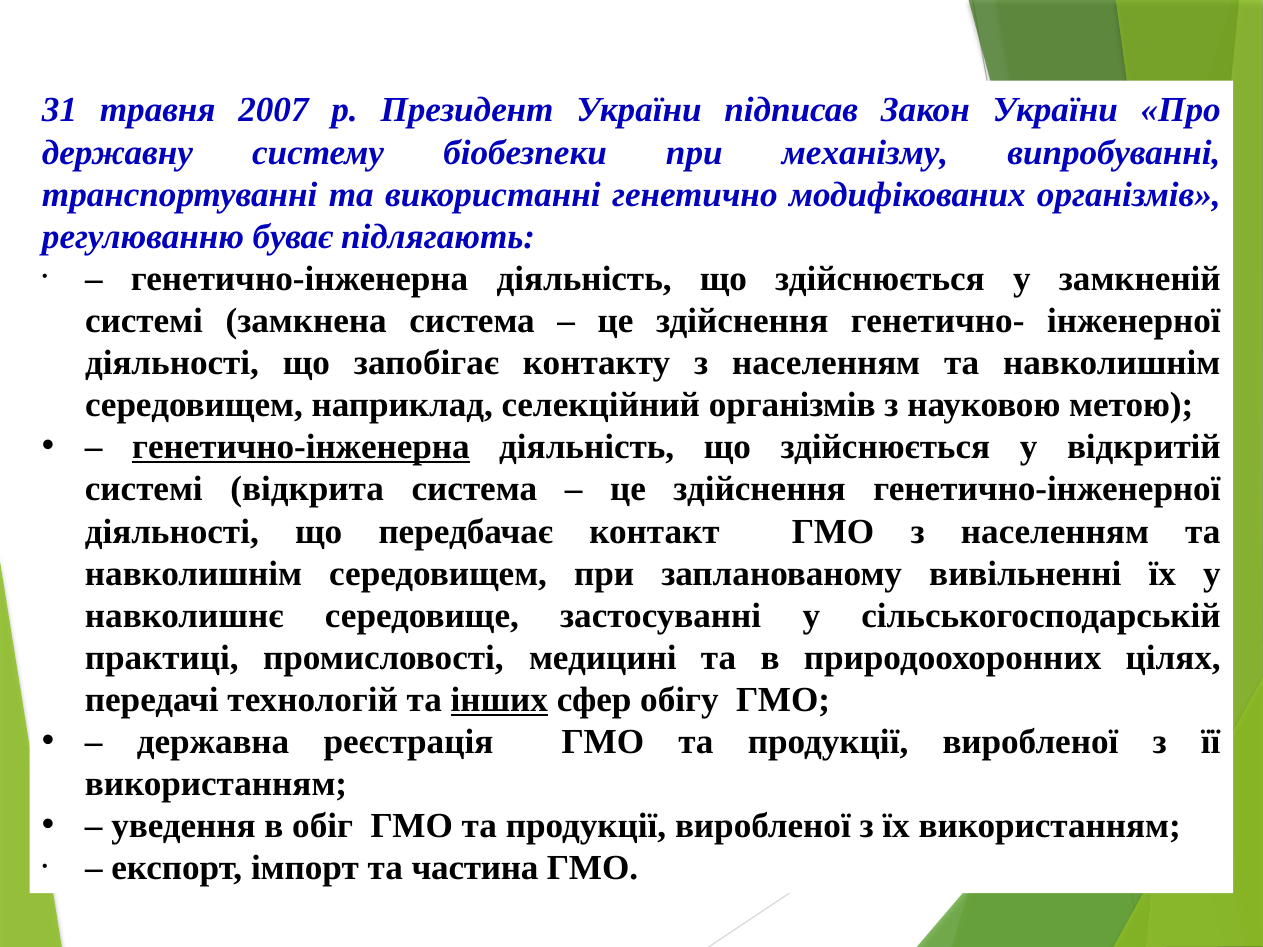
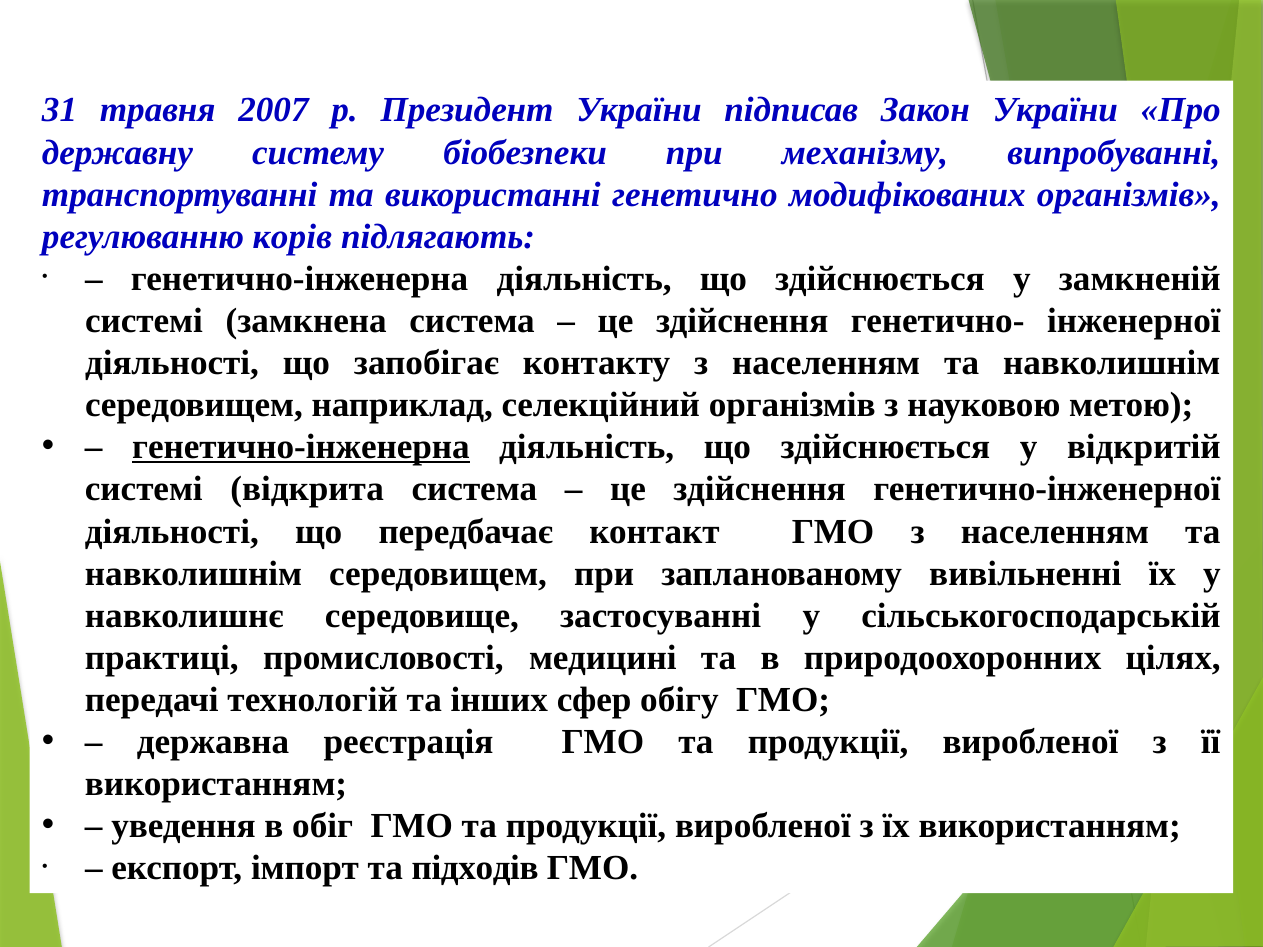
буває: буває -> корів (292, 237)
інших underline: present -> none (499, 700)
частина: частина -> підходів (475, 868)
